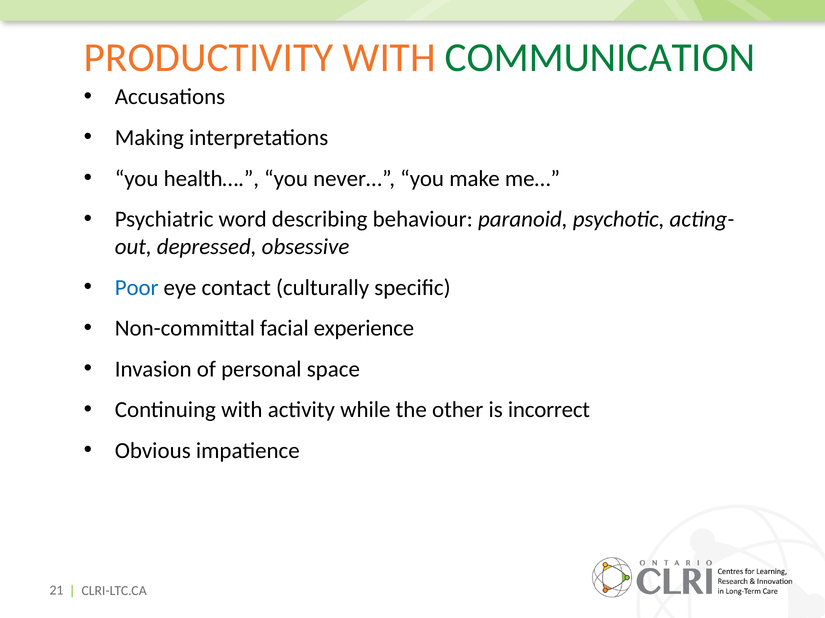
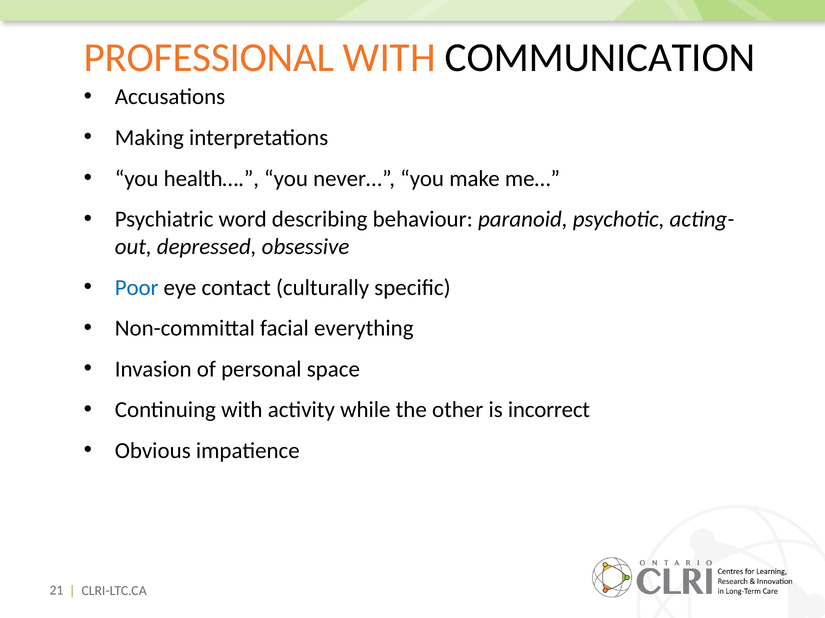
PRODUCTIVITY: PRODUCTIVITY -> PROFESSIONAL (209, 58)
COMMUNICATION colour: green -> black (600, 58)
experience: experience -> everything (364, 329)
